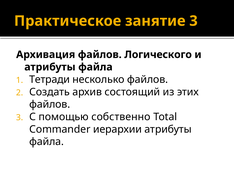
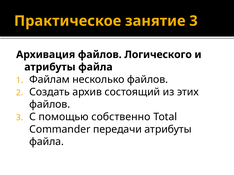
Тетради: Тетради -> Файлам (50, 80)
иерархии: иерархии -> передачи (117, 130)
